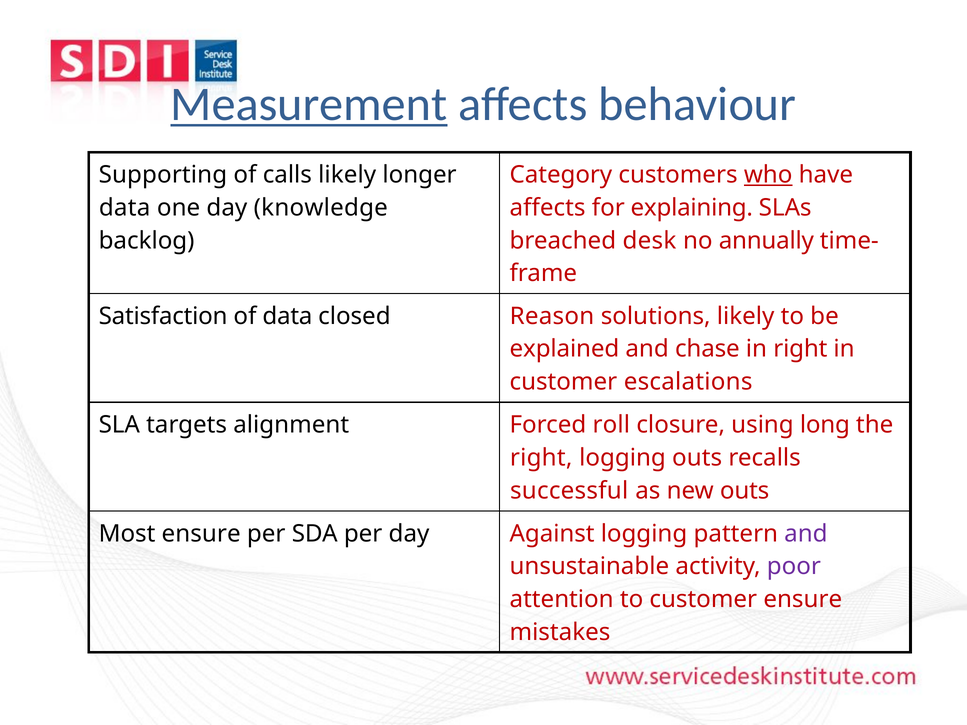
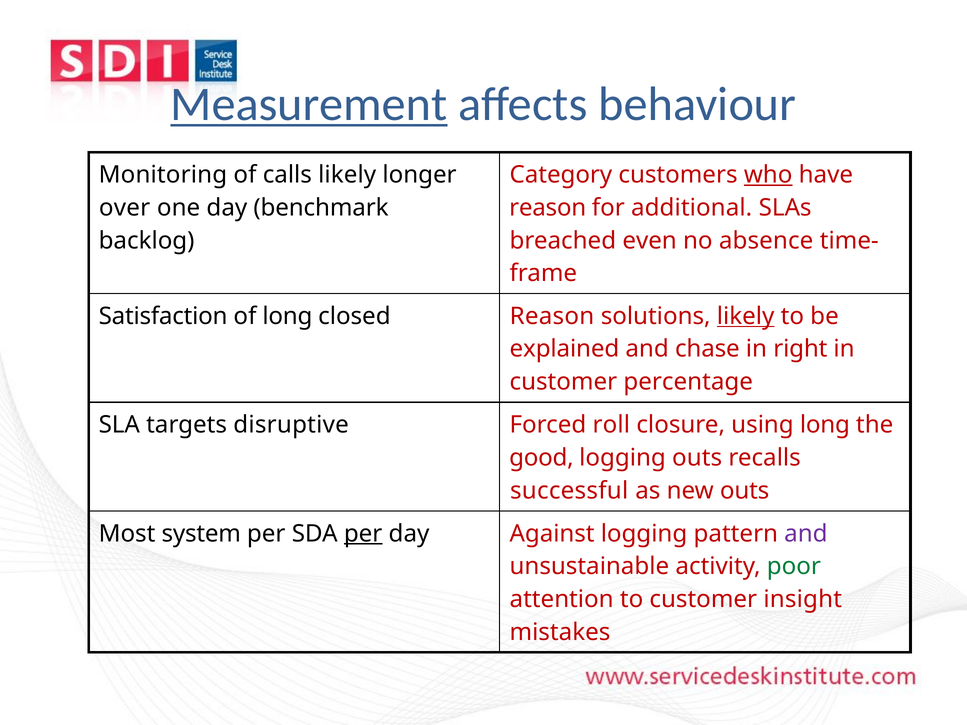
Supporting: Supporting -> Monitoring (163, 175)
data: data -> over (125, 208)
knowledge: knowledge -> benchmark (321, 208)
affects: affects -> reason (548, 208)
explaining: explaining -> additional (692, 208)
desk: desk -> even (650, 241)
annually: annually -> absence (766, 241)
of data: data -> long (287, 316)
likely underline: none -> present (746, 316)
escalations: escalations -> percentage (688, 382)
alignment: alignment -> disruptive (291, 425)
right: right -> good (541, 458)
Most ensure: ensure -> system (201, 534)
per underline: none -> present (363, 534)
poor colour: purple -> green (794, 567)
customer ensure: ensure -> insight (803, 600)
